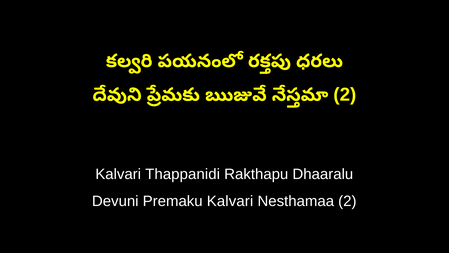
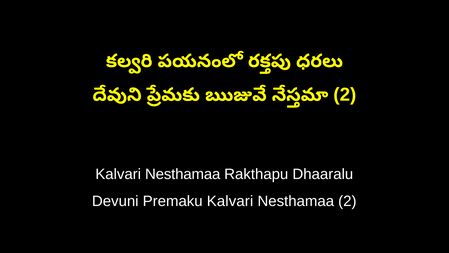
Thappanidi: Thappanidi -> Nesthamaa (183, 174)
